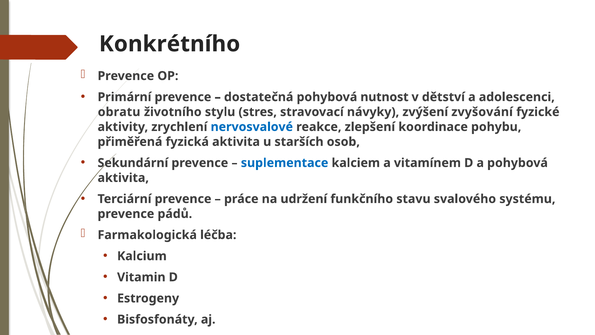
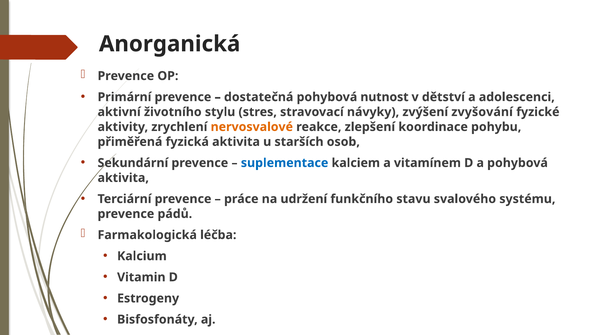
Konkrétního: Konkrétního -> Anorganická (170, 44)
obratu: obratu -> aktivní (119, 112)
nervosvalové colour: blue -> orange (252, 127)
